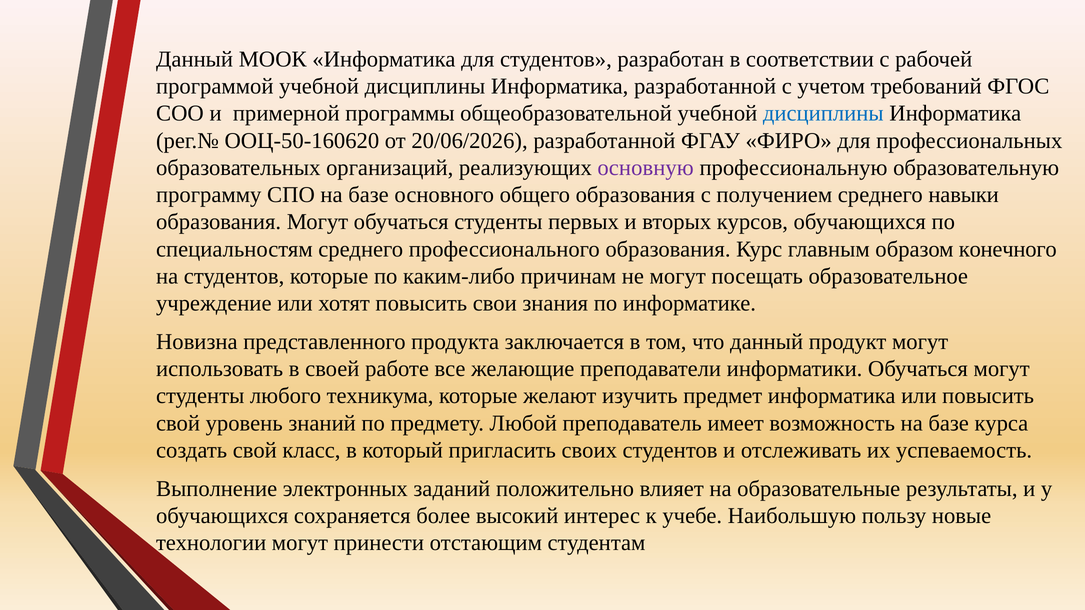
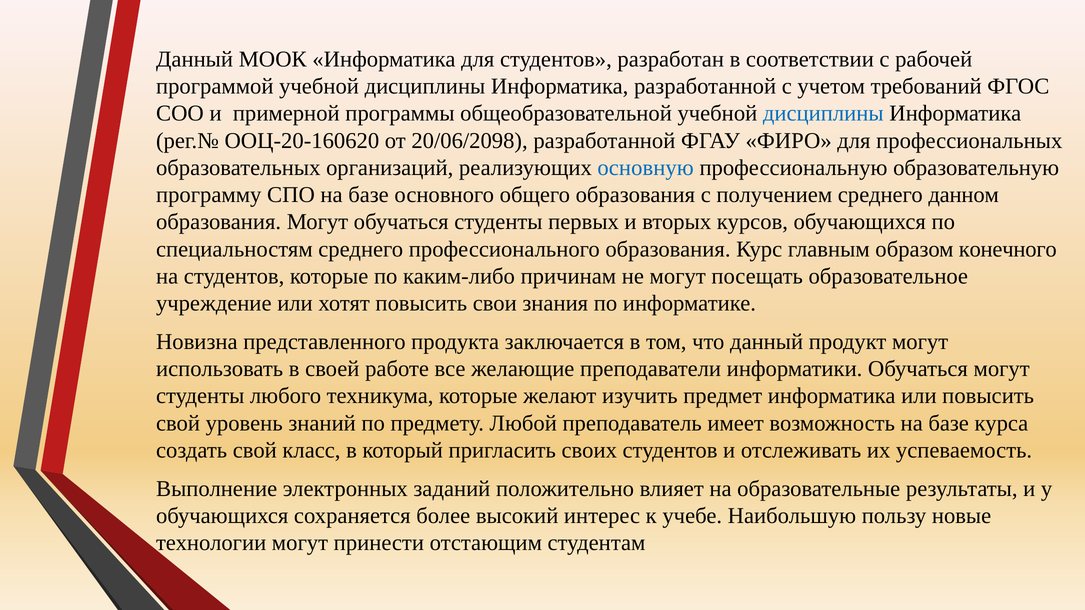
ООЦ-50-160620: ООЦ-50-160620 -> ООЦ-20-160620 (302, 141)
20/06/2026: 20/06/2026 -> 20/06/2098 (470, 141)
основную colour: purple -> blue (646, 168)
навыки: навыки -> данном (964, 195)
